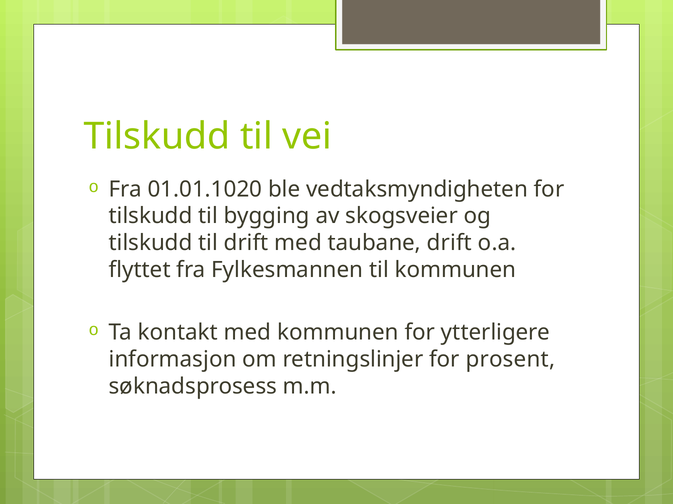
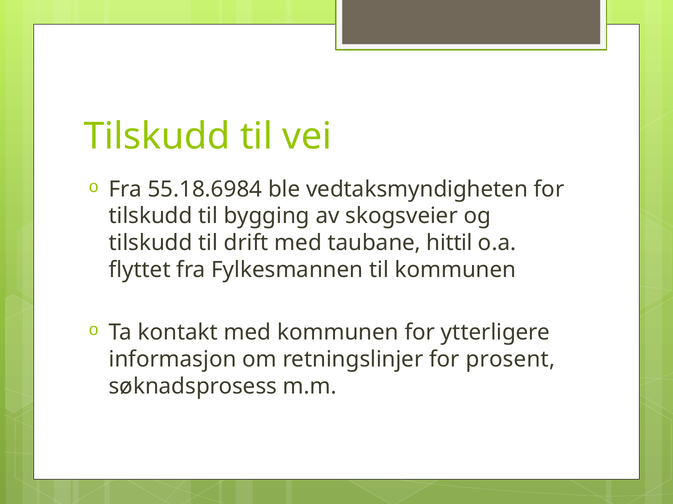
01.01.1020: 01.01.1020 -> 55.18.6984 (205, 189)
taubane drift: drift -> hittil (450, 243)
